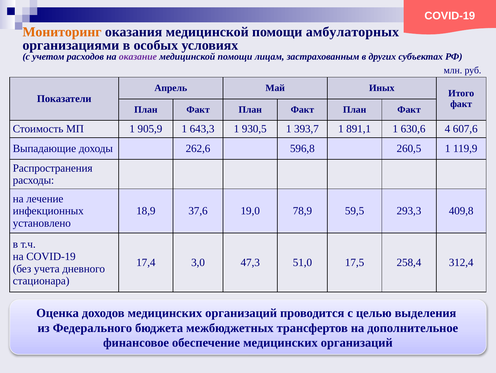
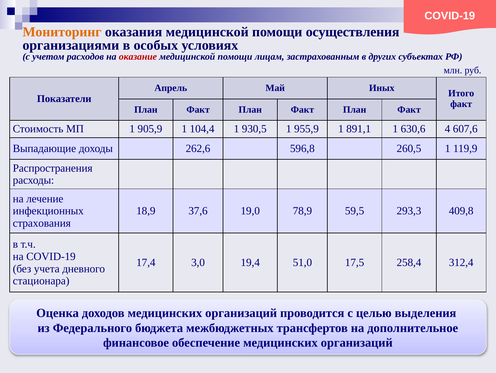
амбулаторных: амбулаторных -> осуществления (353, 32)
оказание colour: purple -> red (138, 57)
643,3: 643,3 -> 104,4 (202, 129)
393,7: 393,7 -> 955,9 (306, 129)
установлено: установлено -> страхования (42, 223)
47,3: 47,3 -> 19,4 (250, 263)
